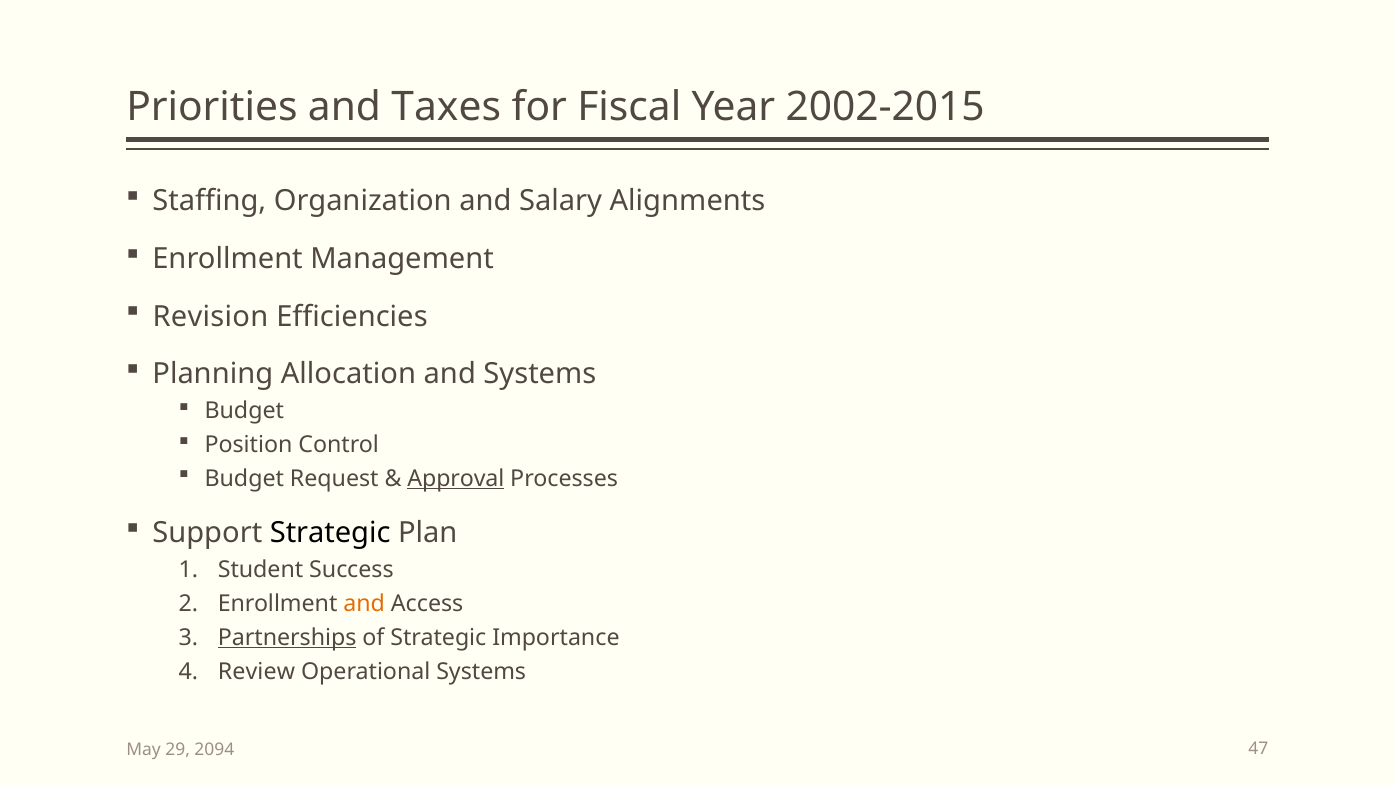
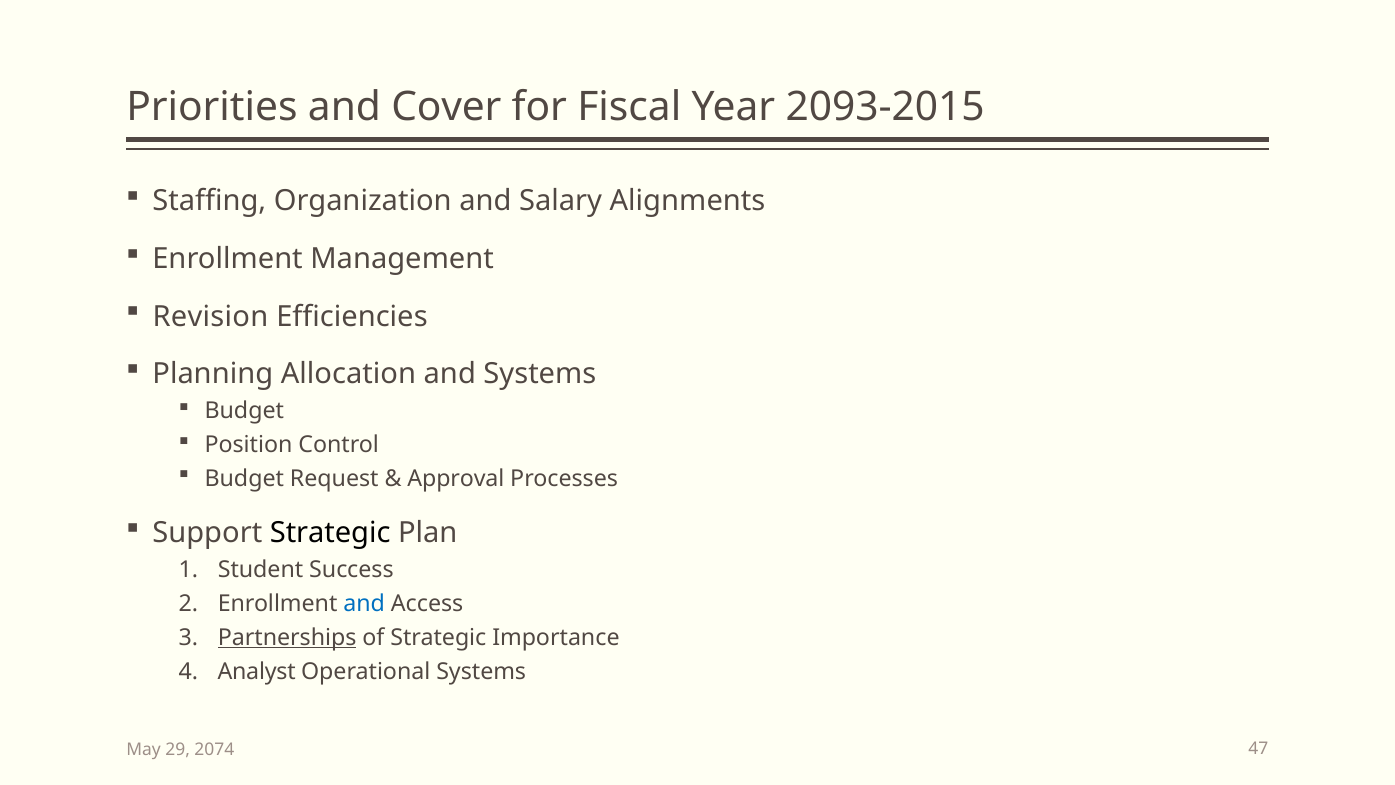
Taxes: Taxes -> Cover (446, 107)
2002-2015: 2002-2015 -> 2093-2015 (885, 107)
Approval underline: present -> none (456, 478)
and colour: orange -> blue (364, 604)
Review: Review -> Analyst (257, 671)
2094: 2094 -> 2074 (214, 749)
